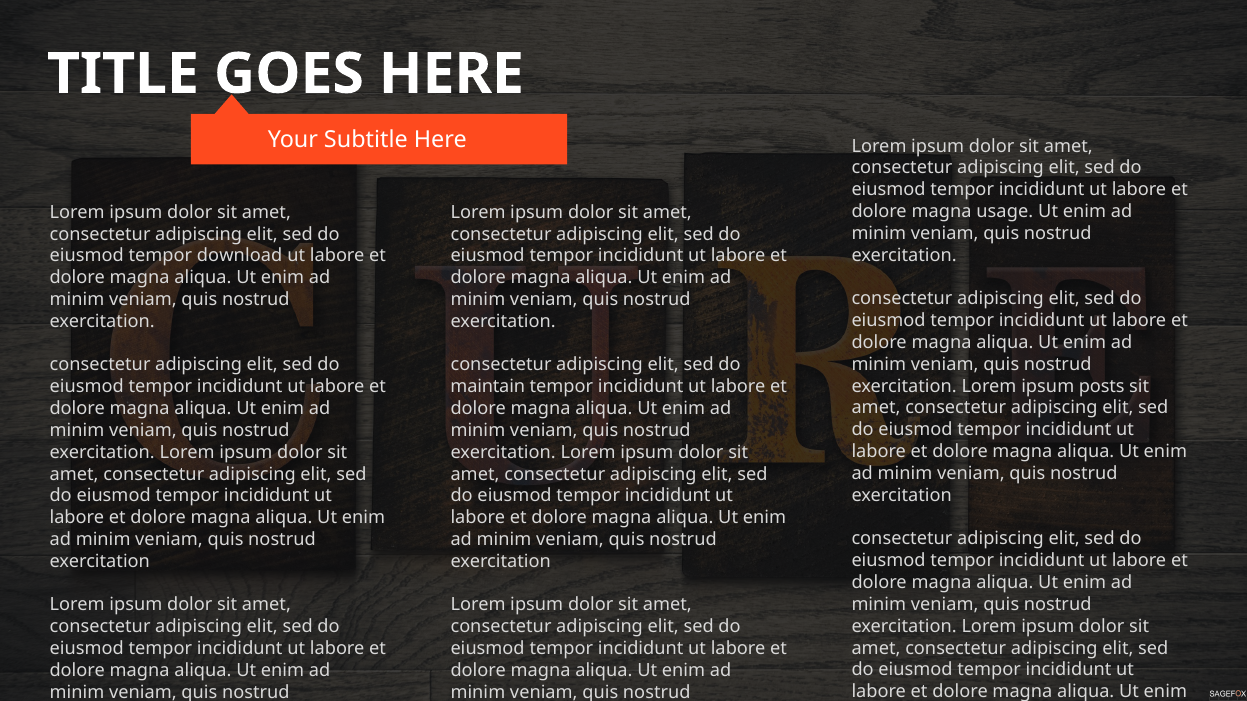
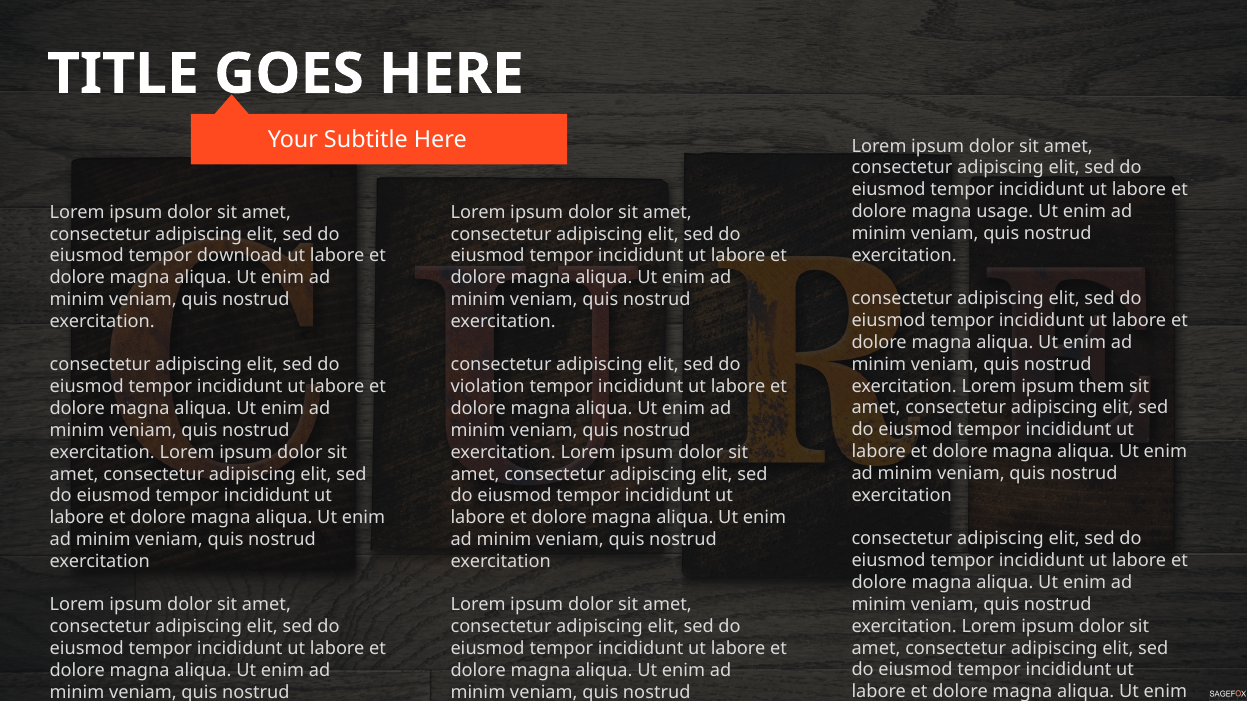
posts: posts -> them (1102, 386)
maintain: maintain -> violation (488, 387)
